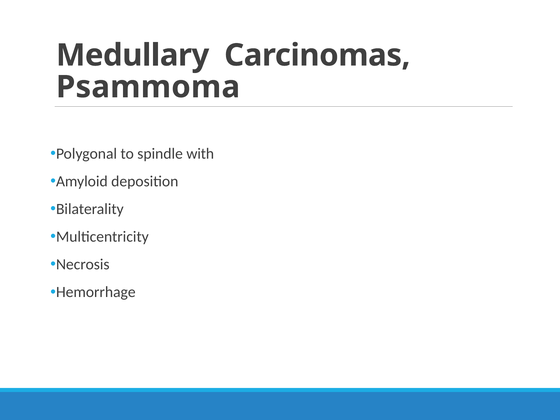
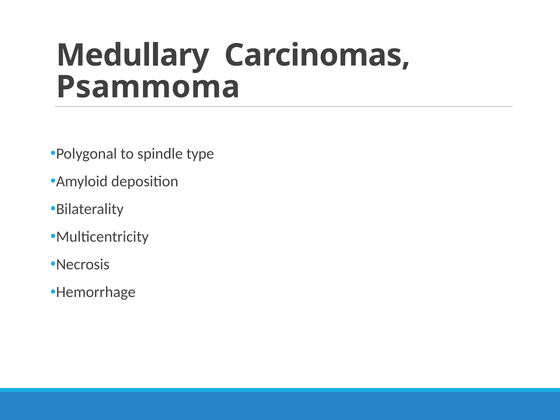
with: with -> type (200, 154)
